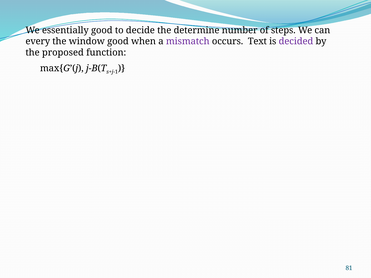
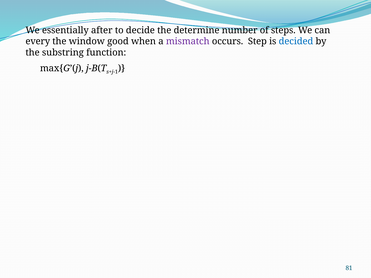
essentially good: good -> after (102, 30)
Text: Text -> Step (257, 41)
decided colour: purple -> blue (296, 41)
proposed: proposed -> substring (63, 53)
